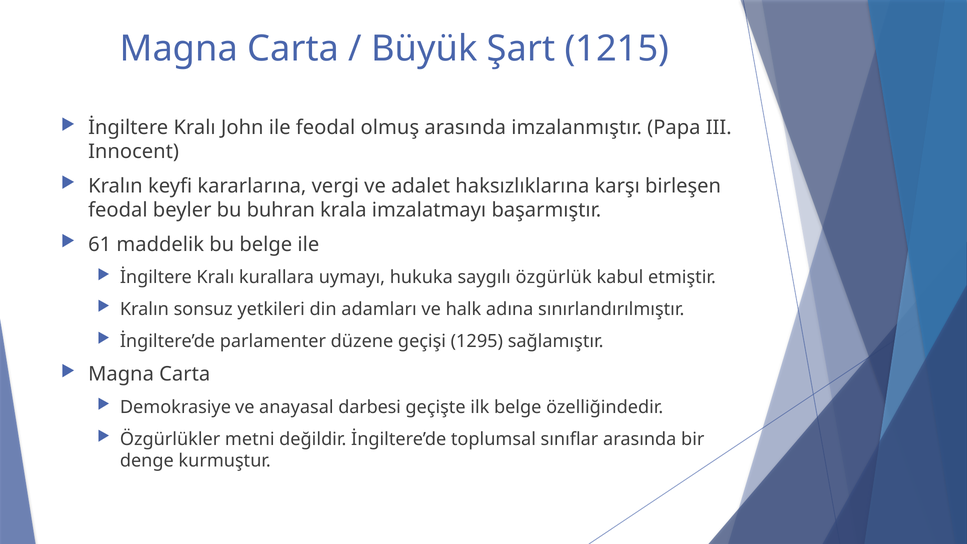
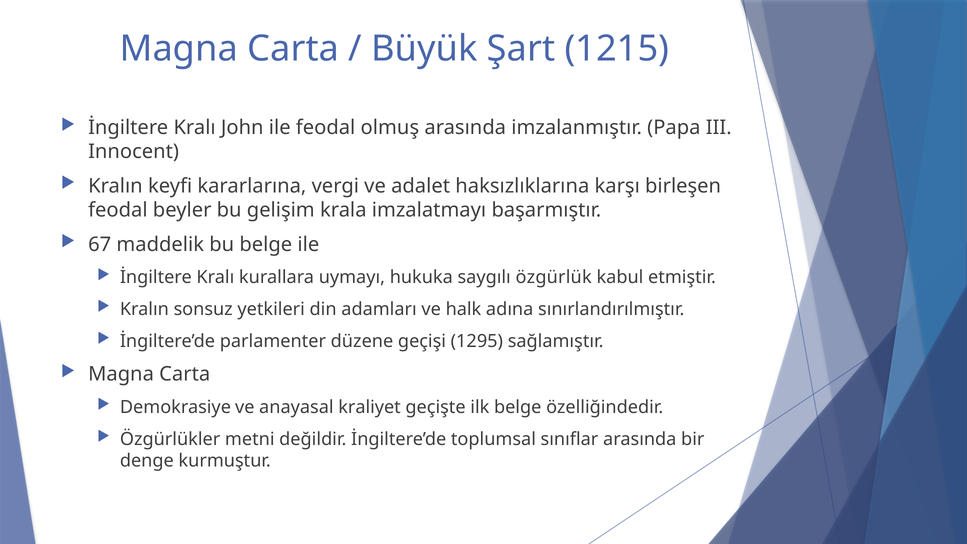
buhran: buhran -> gelişim (281, 210)
61: 61 -> 67 (100, 245)
darbesi: darbesi -> kraliyet (370, 407)
